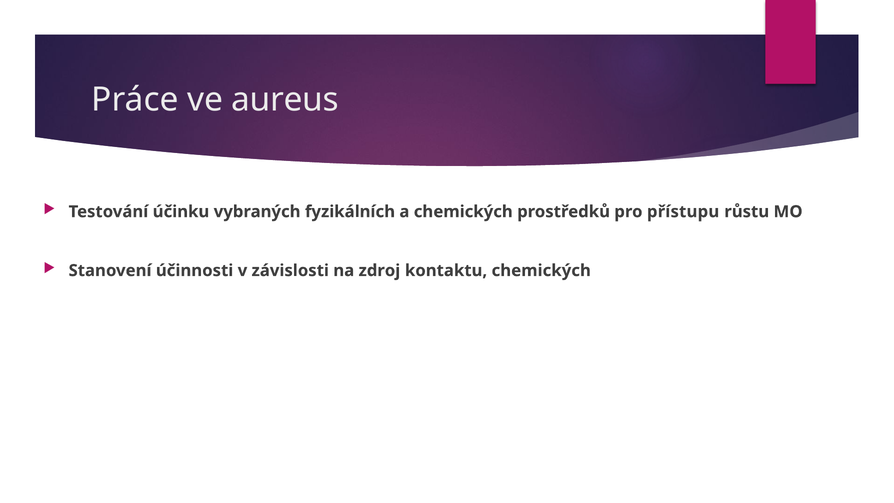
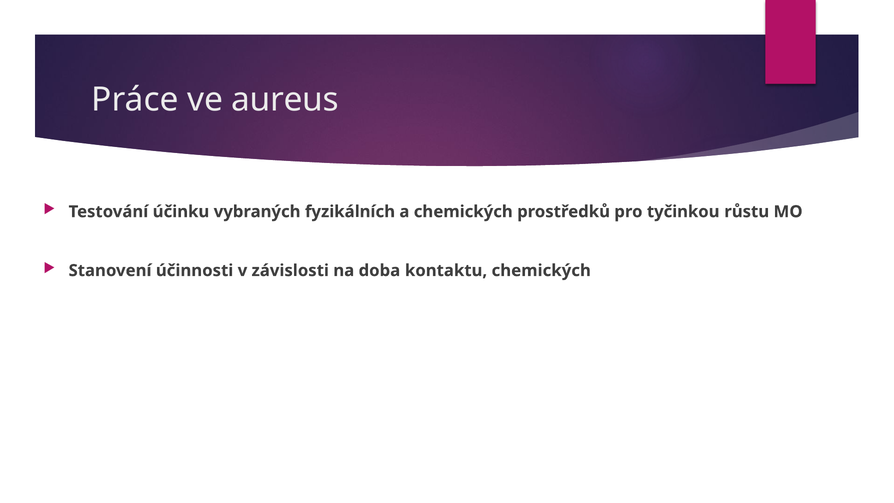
přístupu: přístupu -> tyčinkou (683, 212)
zdroj: zdroj -> doba (379, 271)
